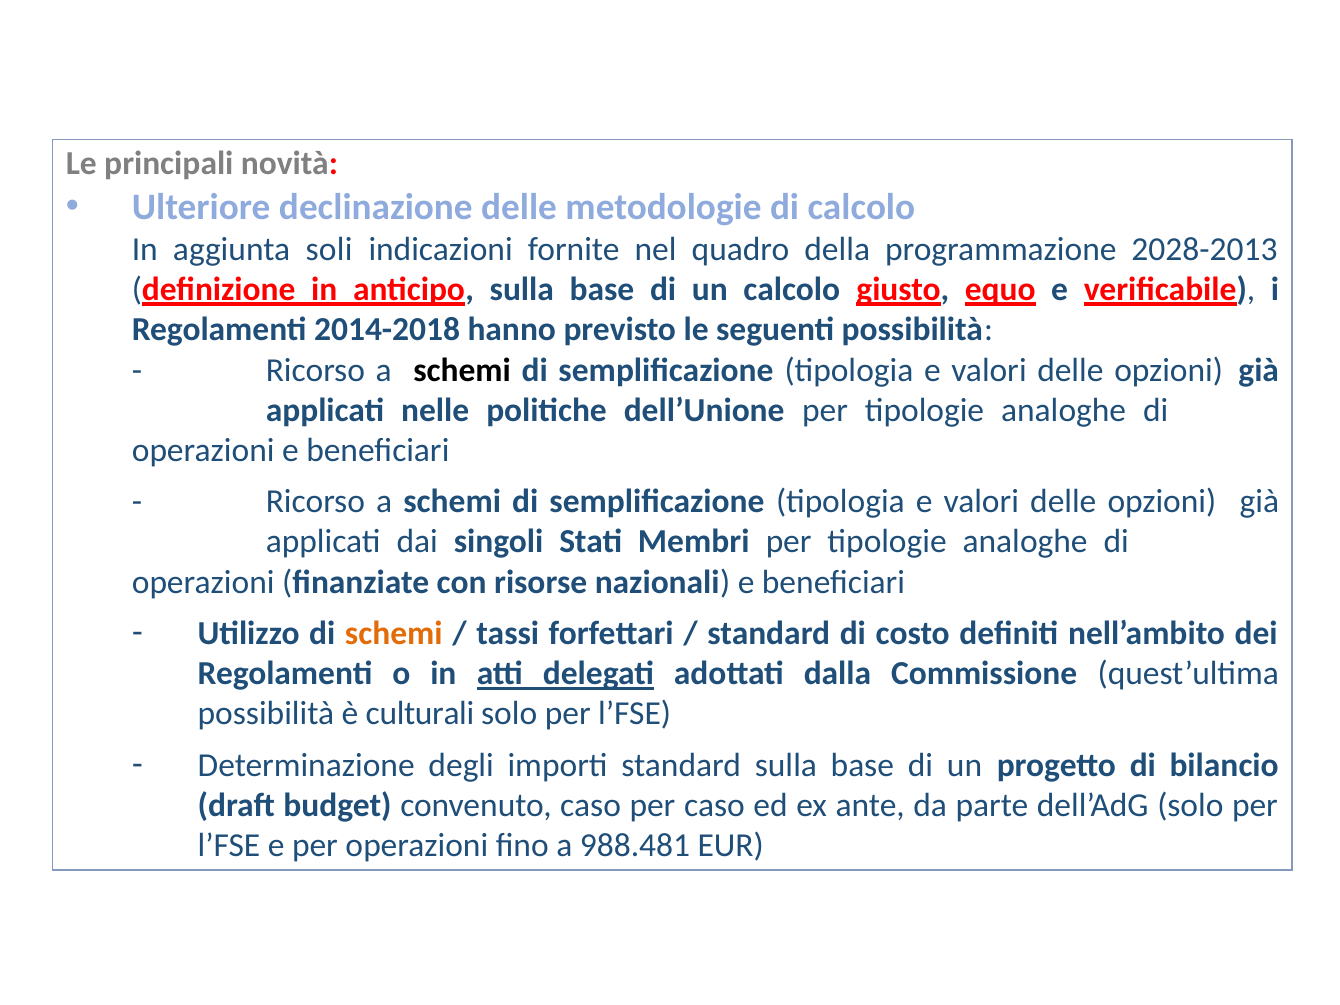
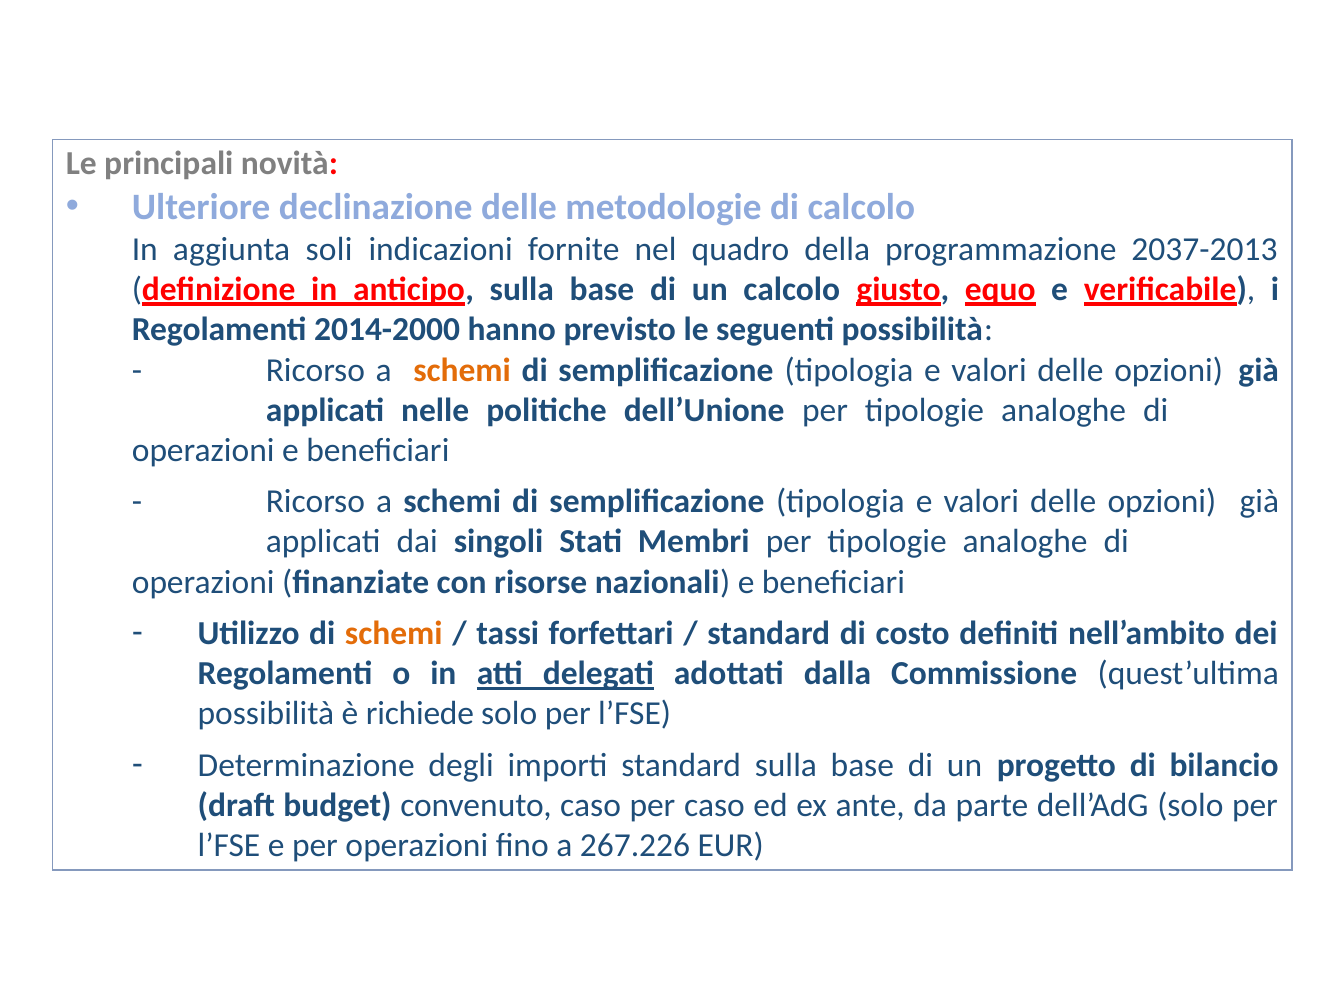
2028-2013: 2028-2013 -> 2037-2013 (1204, 249)
2014-2018: 2014-2018 -> 2014-2000 (387, 330)
schemi colour: black -> orange (462, 370)
culturali: culturali -> richiede (420, 714)
988.481: 988.481 -> 267.226 (635, 846)
